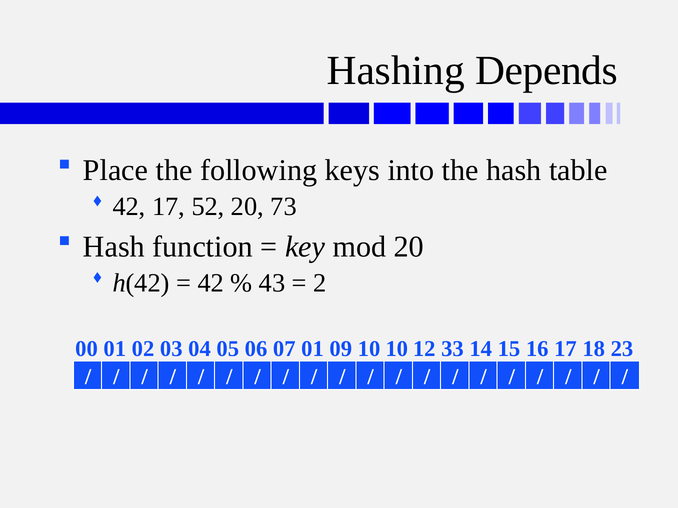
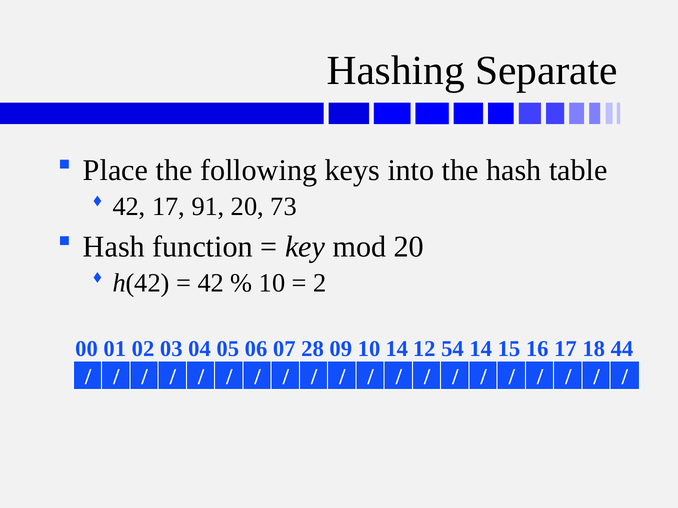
Depends: Depends -> Separate (546, 71)
52: 52 -> 91 (208, 207)
43: 43 -> 10 (272, 283)
07 01: 01 -> 28 (313, 349)
10 10: 10 -> 14 (397, 349)
33: 33 -> 54 (452, 349)
23: 23 -> 44 (622, 349)
